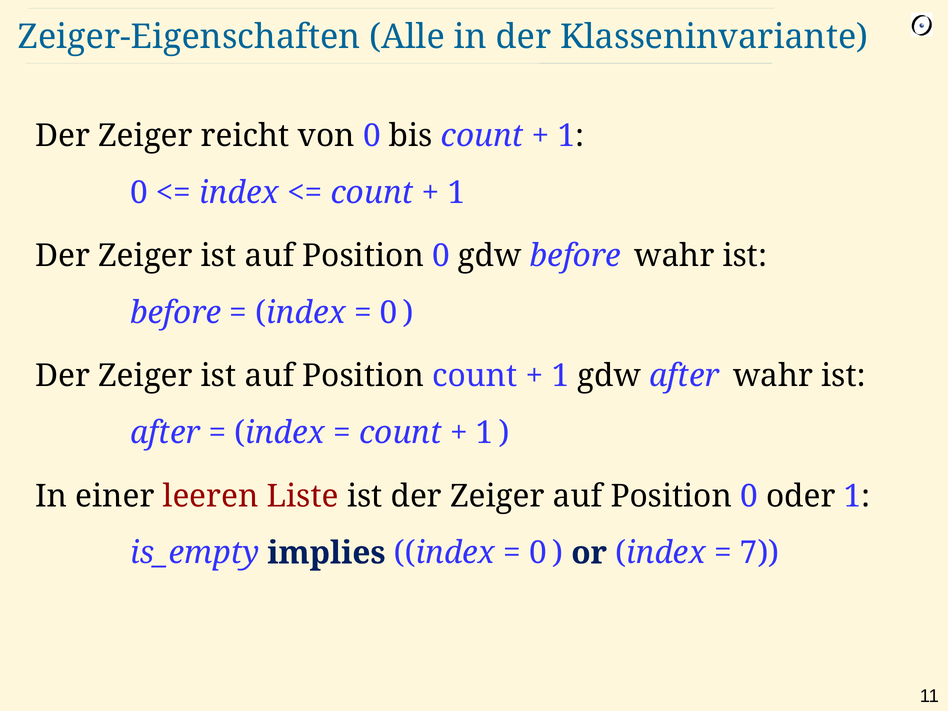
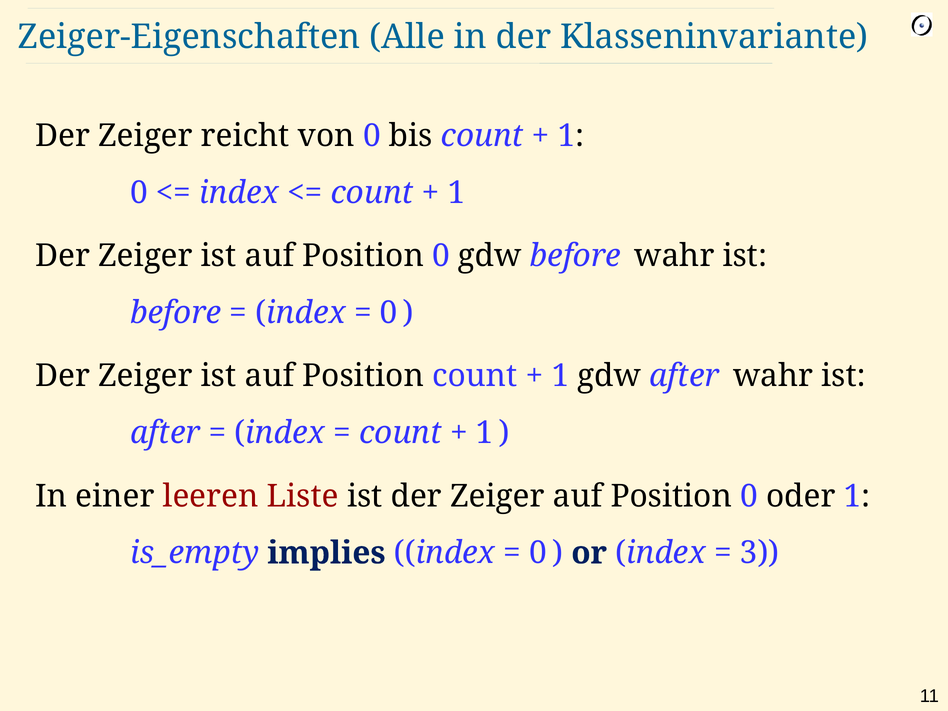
7: 7 -> 3 (760, 553)
